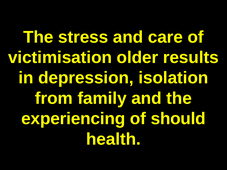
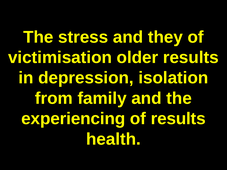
care: care -> they (165, 37)
of should: should -> results (178, 119)
